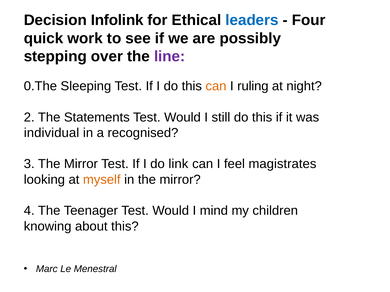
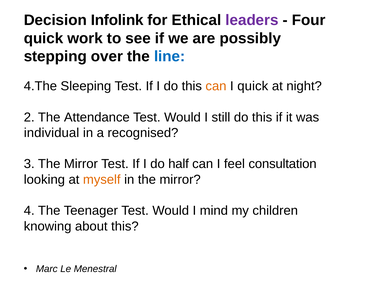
leaders colour: blue -> purple (252, 20)
line colour: purple -> blue (170, 57)
0.The: 0.The -> 4.The (40, 86)
I ruling: ruling -> quick (253, 86)
Statements: Statements -> Attendance (97, 117)
link: link -> half (179, 164)
magistrates: magistrates -> consultation (283, 164)
